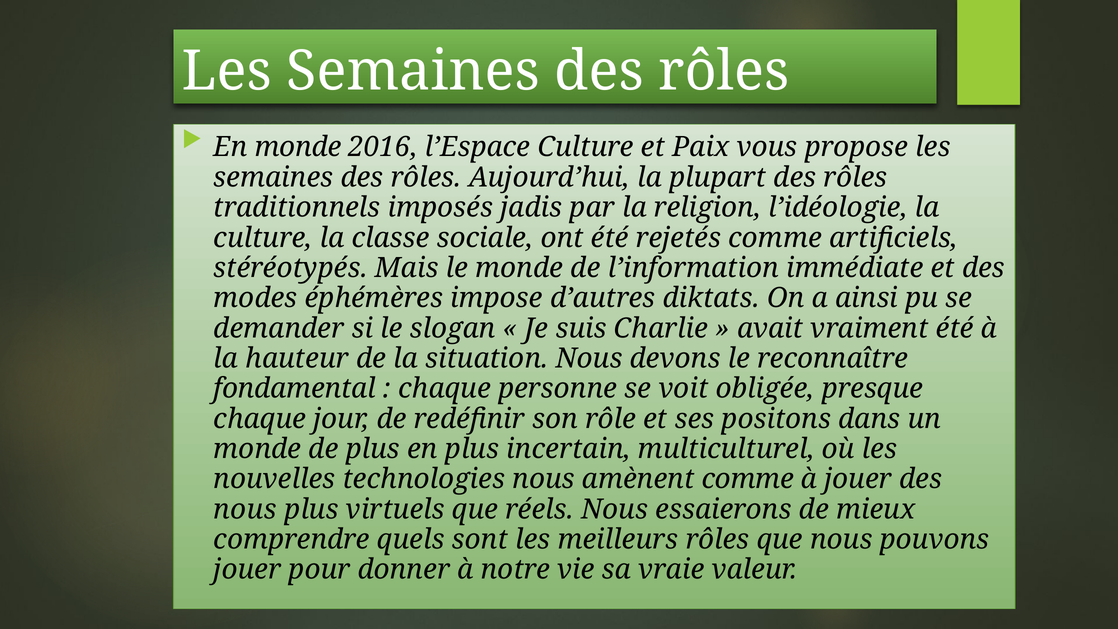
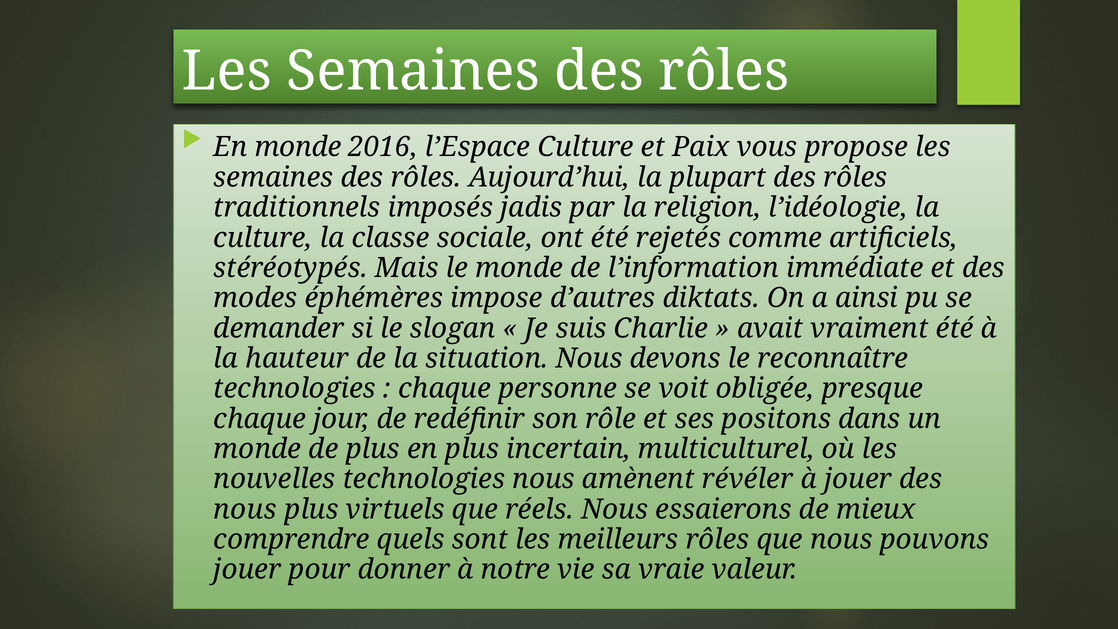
fondamental: fondamental -> technologies (295, 389)
amènent comme: comme -> révéler (748, 479)
